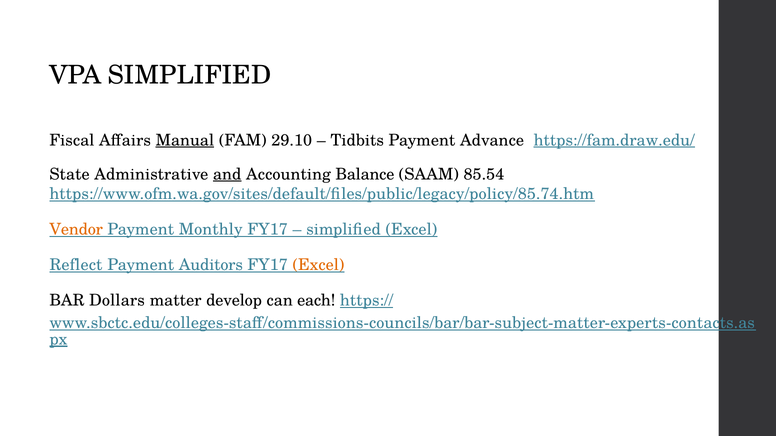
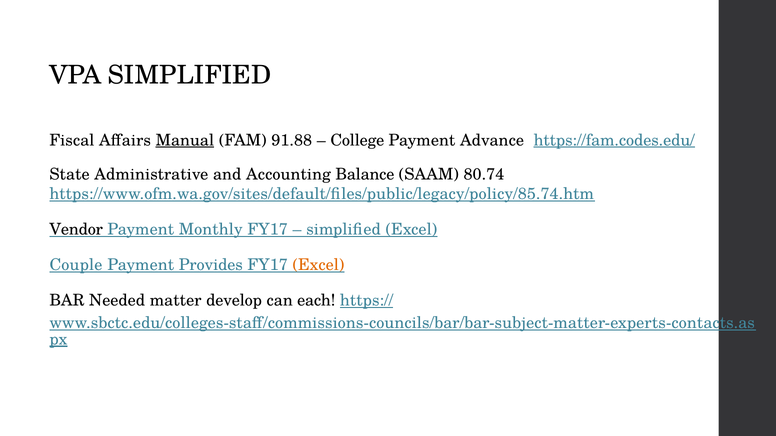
29.10: 29.10 -> 91.88 (292, 140)
Tidbits: Tidbits -> College (357, 140)
https://fam.draw.edu/: https://fam.draw.edu/ -> https://fam.codes.edu/ (614, 140)
and underline: present -> none (227, 174)
85.54: 85.54 -> 80.74 (484, 174)
Vendor colour: orange -> black (76, 230)
Reflect: Reflect -> Couple (76, 265)
Auditors: Auditors -> Provides (211, 265)
Dollars: Dollars -> Needed (117, 301)
